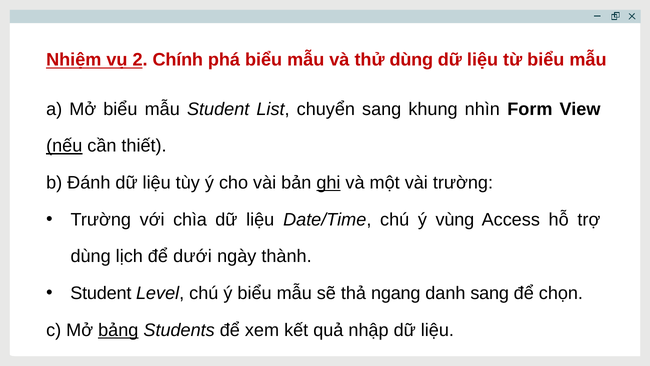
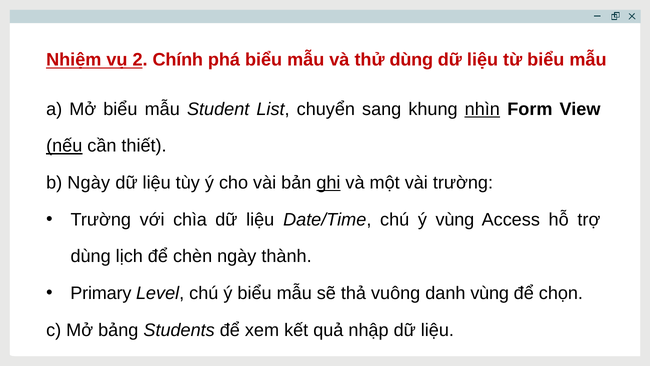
nhìn underline: none -> present (482, 109)
b Đánh: Đánh -> Ngày (89, 183)
dưới: dưới -> chèn (193, 256)
Student: Student -> Primary (101, 293)
ngang: ngang -> vuông (396, 293)
danh sang: sang -> vùng (490, 293)
bảng underline: present -> none (118, 330)
